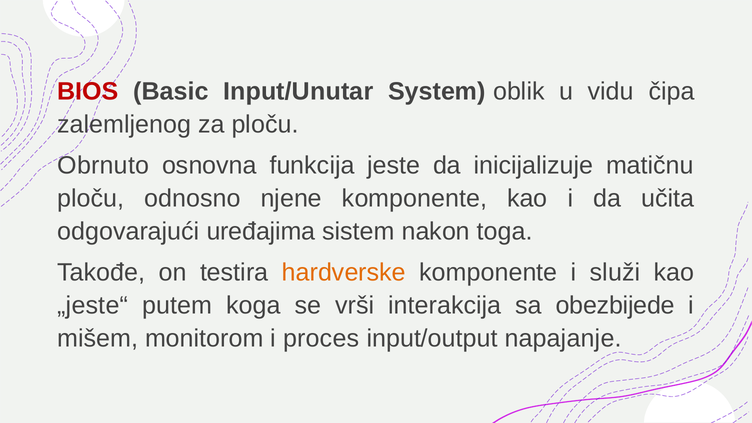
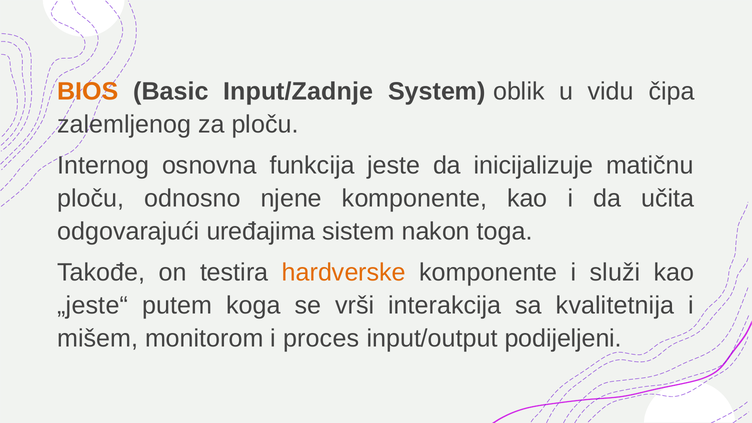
BIOS colour: red -> orange (88, 91)
Input/Unutar: Input/Unutar -> Input/Zadnje (298, 91)
Obrnuto: Obrnuto -> Internog (103, 165)
obezbijede: obezbijede -> kvalitetnija (615, 305)
napajanje: napajanje -> podijeljeni (563, 339)
